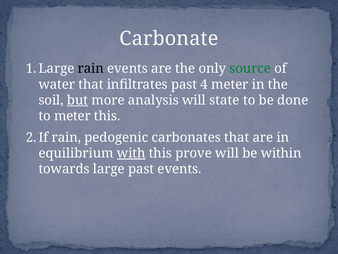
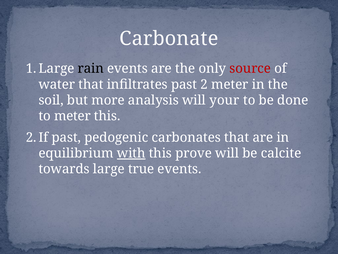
source colour: green -> red (250, 68)
4: 4 -> 2 (204, 84)
but underline: present -> none (77, 100)
state: state -> your (224, 100)
rain: rain -> past (66, 137)
within: within -> calcite (281, 153)
large past: past -> true (141, 169)
